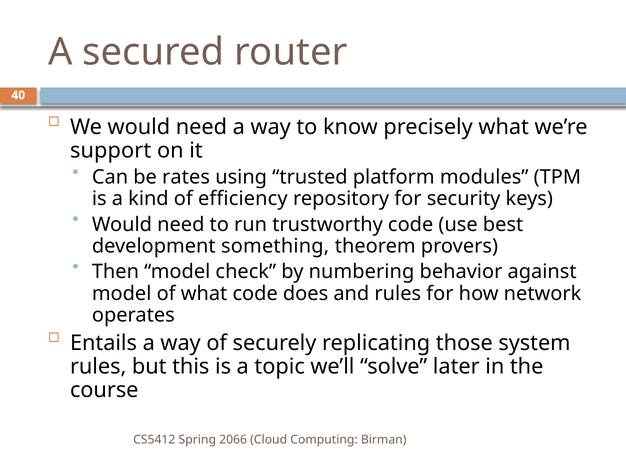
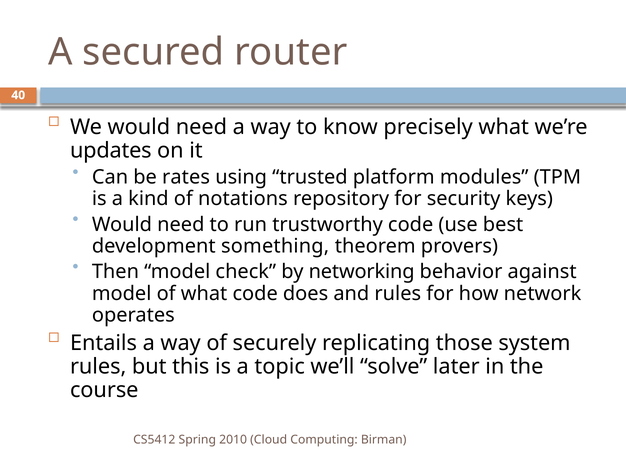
support: support -> updates (111, 151)
efficiency: efficiency -> notations (243, 199)
numbering: numbering -> networking (362, 272)
2066: 2066 -> 2010 (233, 440)
